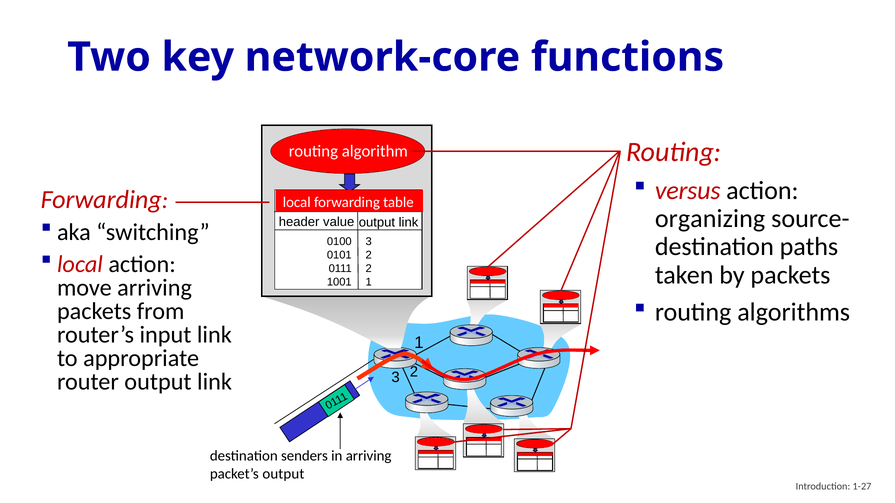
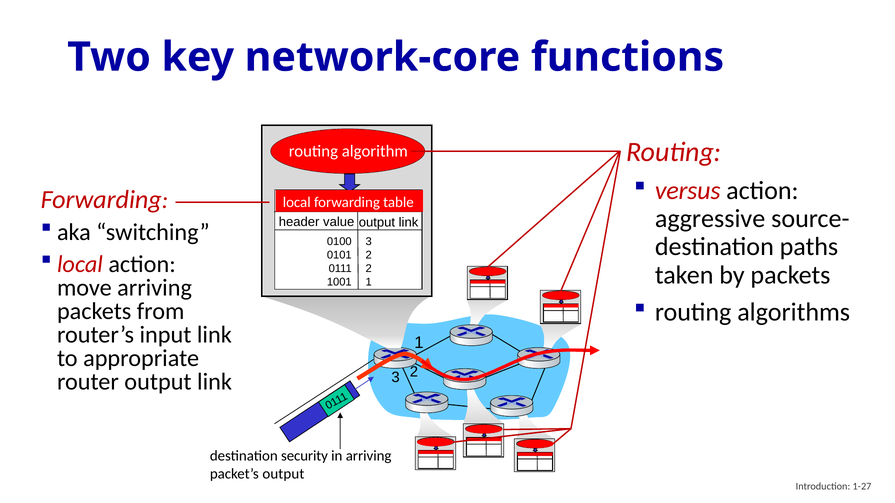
organizing: organizing -> aggressive (710, 219)
senders: senders -> security (305, 456)
